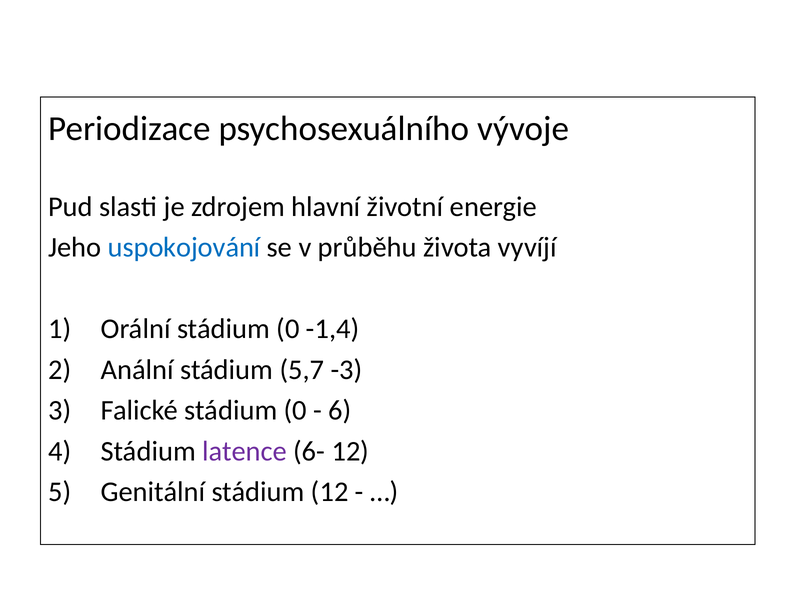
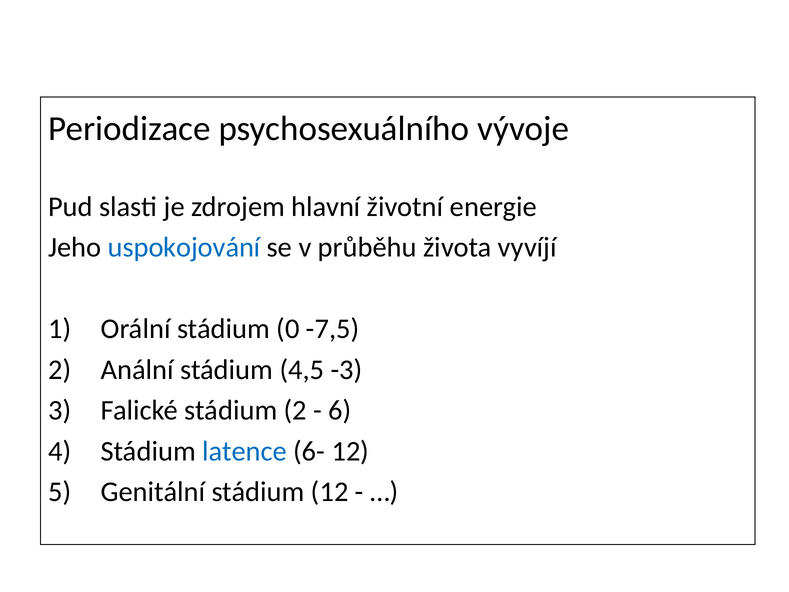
-1,4: -1,4 -> -7,5 (333, 329)
5,7: 5,7 -> 4,5 (302, 370)
Falické stádium 0: 0 -> 2 (295, 410)
latence colour: purple -> blue (245, 451)
